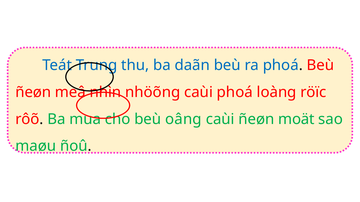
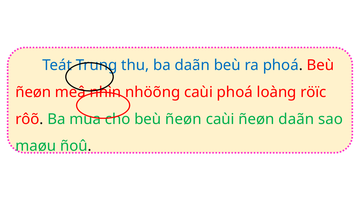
oâng: oâng -> ñeøn (183, 119)
ñeøn moät: moät -> daãn (296, 119)
